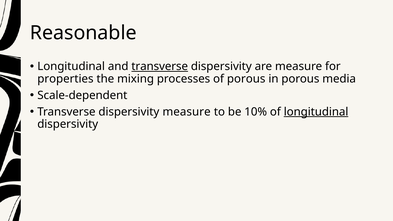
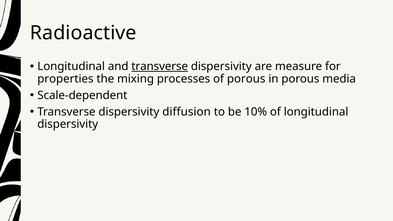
Reasonable: Reasonable -> Radioactive (83, 33)
dispersivity measure: measure -> diffusion (187, 112)
longitudinal underline: present -> none (316, 112)
